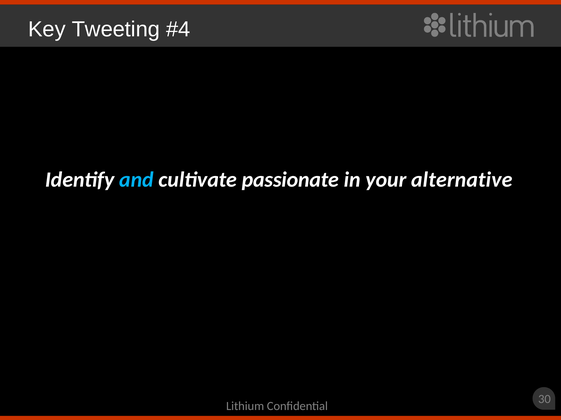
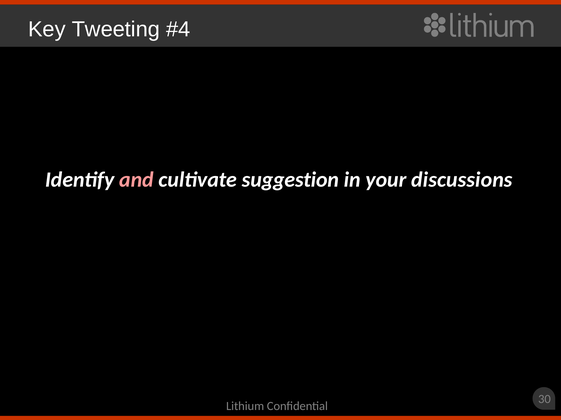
and colour: light blue -> pink (137, 180)
passionate: passionate -> suggestion (290, 180)
alternative: alternative -> discussions (462, 180)
